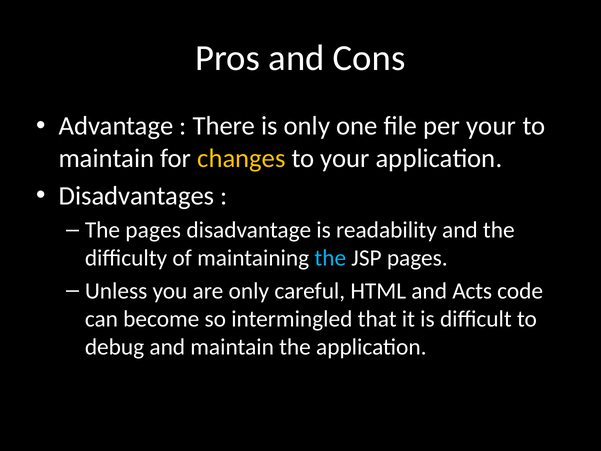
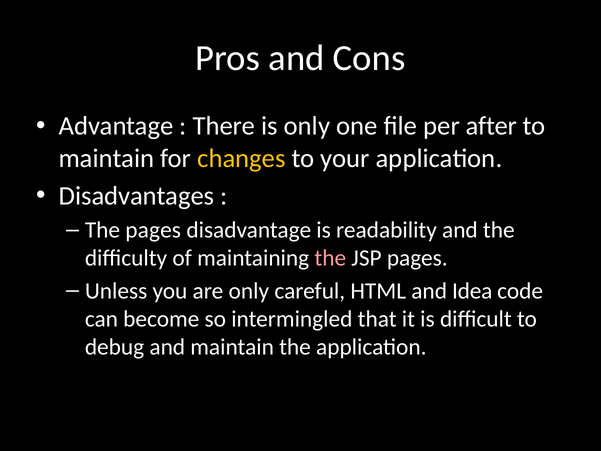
per your: your -> after (491, 126)
the colour: light blue -> pink (330, 258)
Acts: Acts -> Idea (472, 291)
